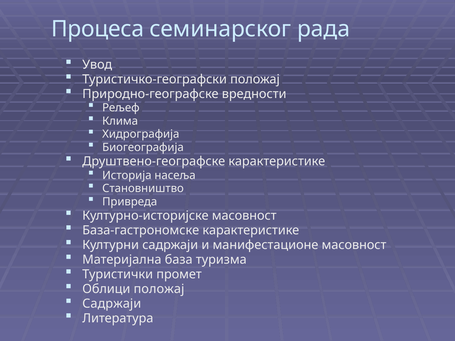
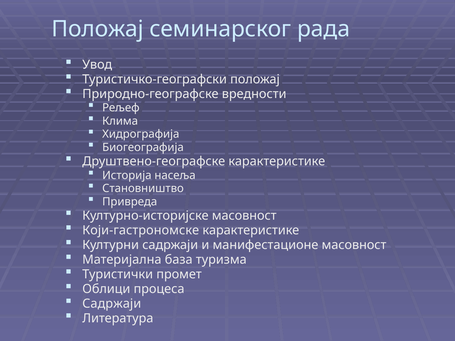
Процеса: Процеса -> Положај (98, 29)
База-гастрономске: База-гастрономске -> Који-гастрономске (141, 230)
Облици положај: положај -> процеса (159, 289)
